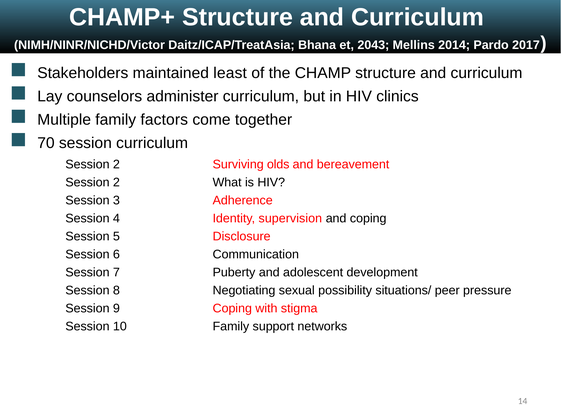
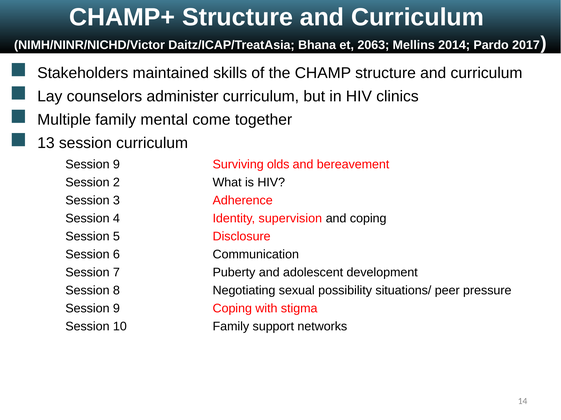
2043: 2043 -> 2063 (373, 45)
least: least -> skills (230, 73)
factors: factors -> mental (164, 120)
70: 70 -> 13 (46, 143)
2: 2 -> 9 (116, 165)
